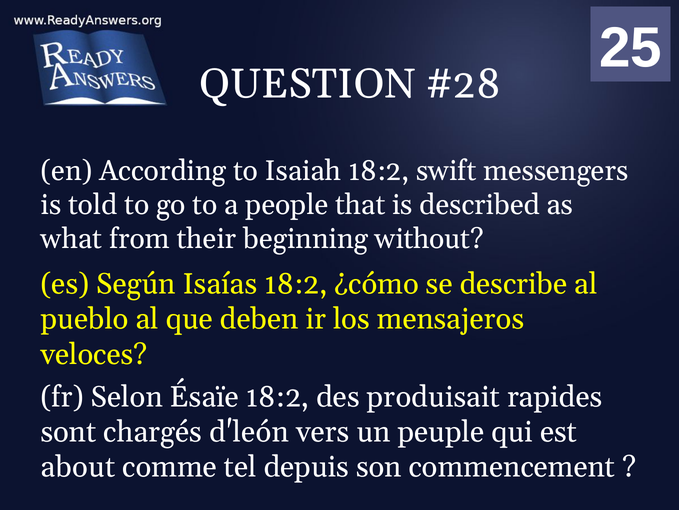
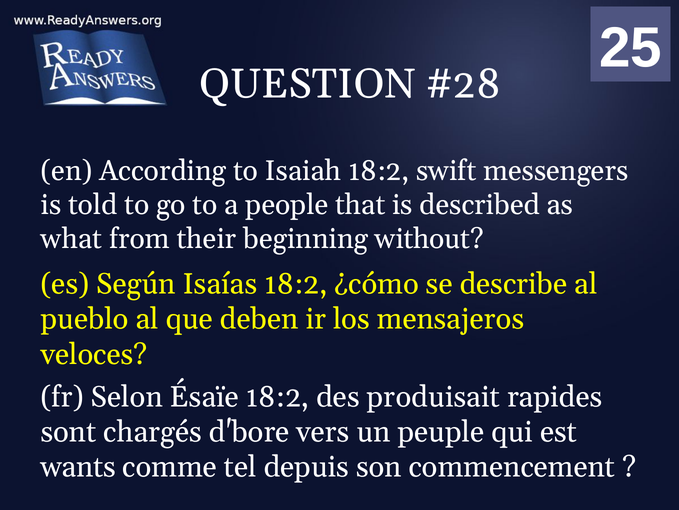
d'león: d'león -> d'bore (249, 431)
about: about -> wants (78, 467)
